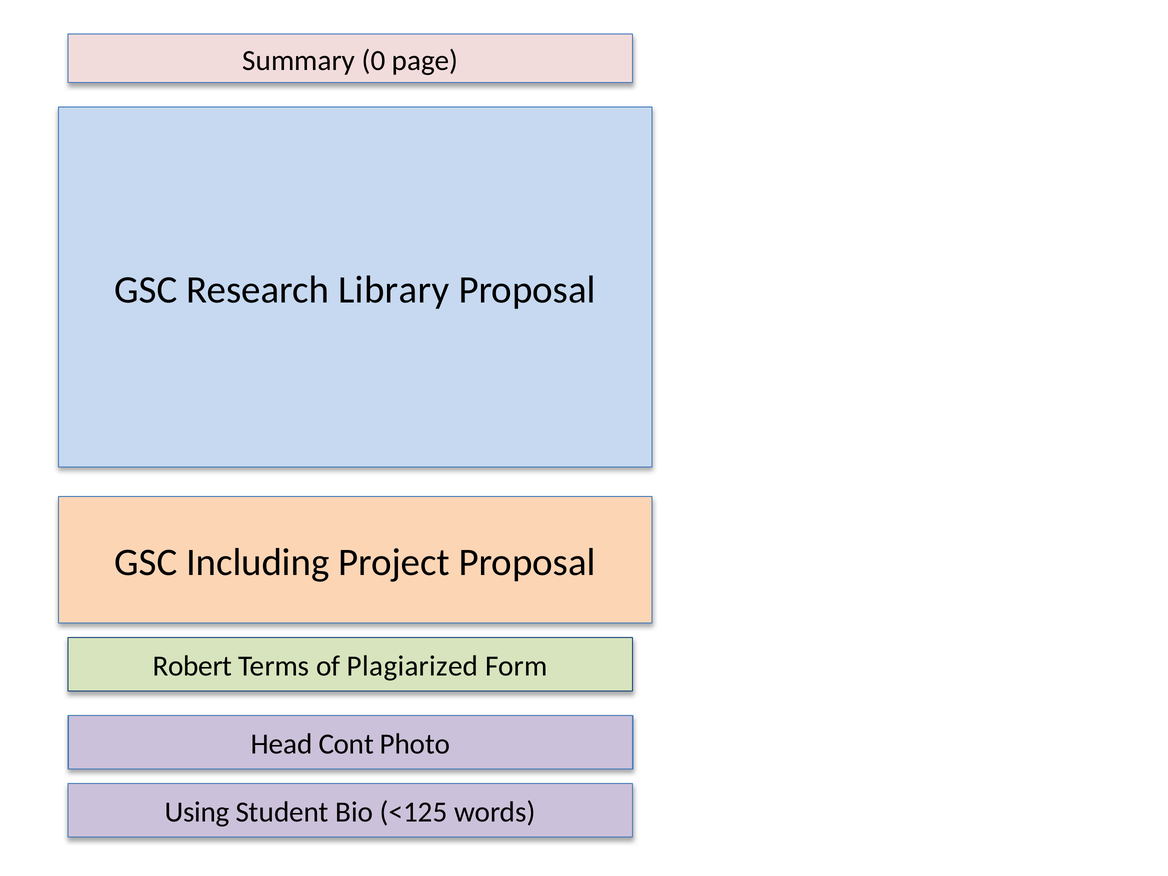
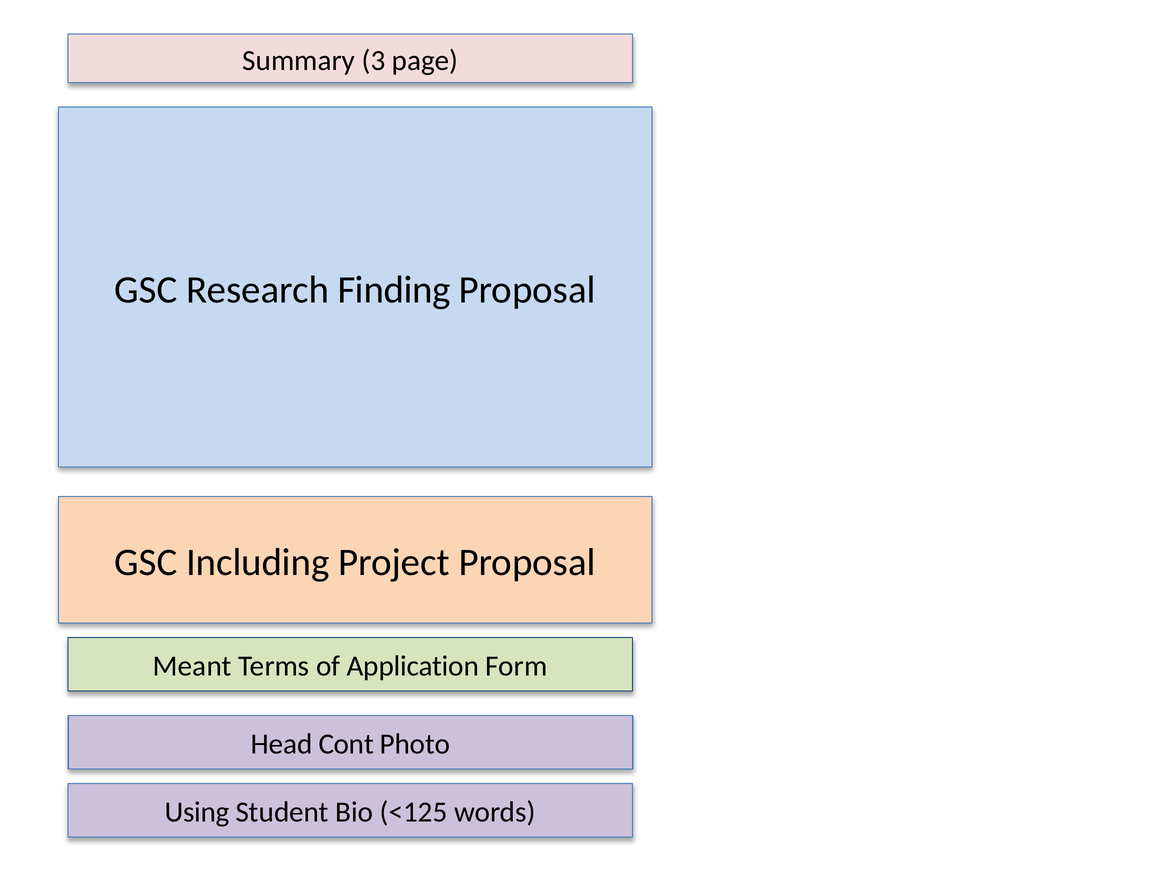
0: 0 -> 3 (374, 60)
Library: Library -> Finding (394, 290)
Robert: Robert -> Meant (192, 666)
Plagiarized: Plagiarized -> Application (413, 666)
